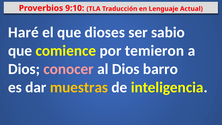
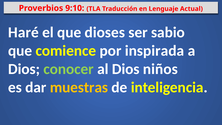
temieron: temieron -> inspirada (155, 51)
conocer colour: pink -> light green (69, 69)
barro: barro -> niños (160, 69)
